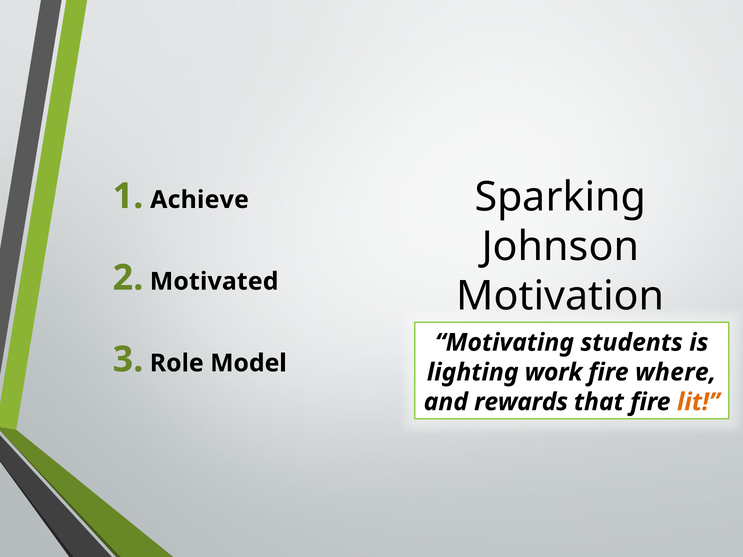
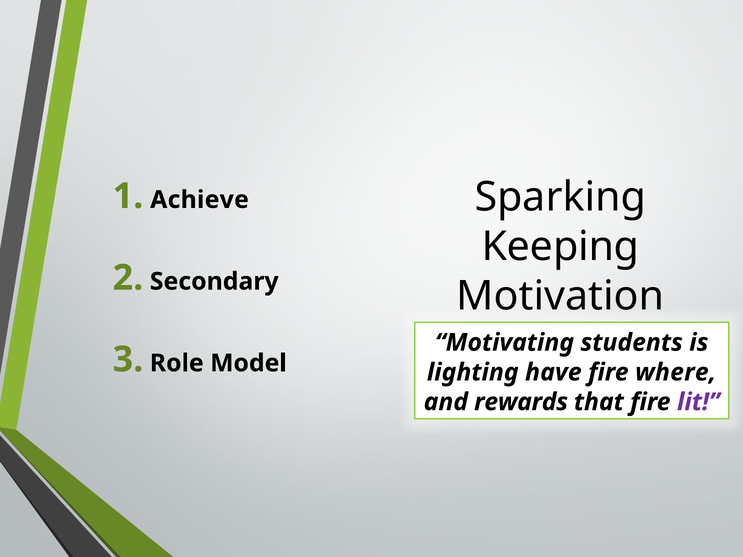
Johnson: Johnson -> Keeping (560, 247)
Motivated: Motivated -> Secondary (214, 282)
work: work -> have (553, 372)
lit colour: orange -> purple (698, 402)
